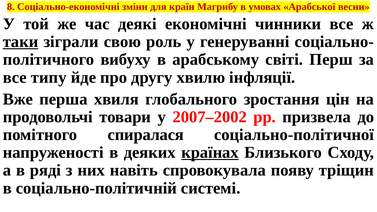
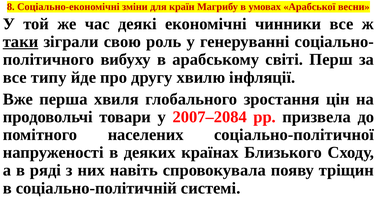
2007–2002: 2007–2002 -> 2007–2084 (210, 117)
спиралася: спиралася -> населених (146, 135)
країнах underline: present -> none (210, 153)
